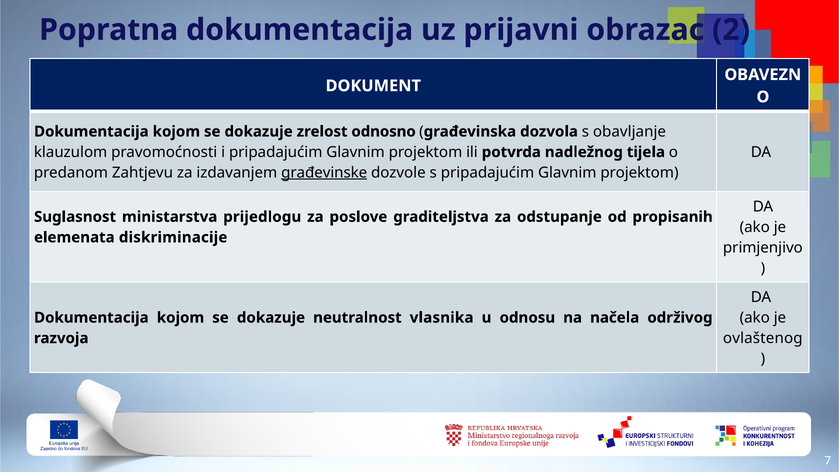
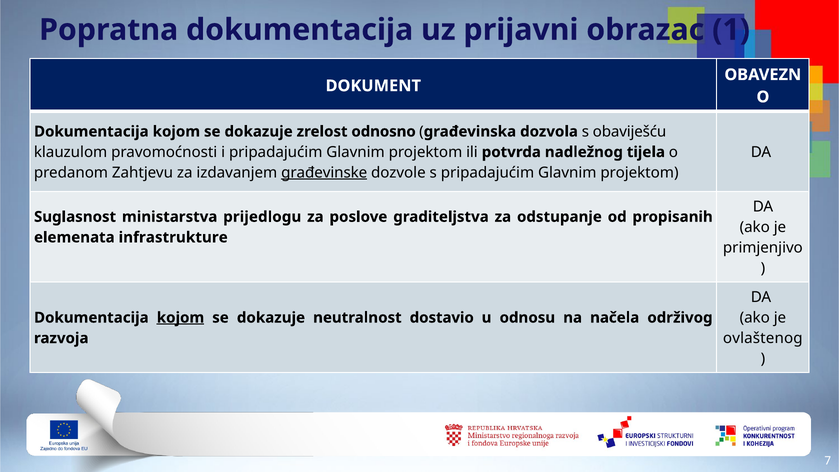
2: 2 -> 1 (731, 30)
obavljanje: obavljanje -> obaviješću (630, 132)
diskriminacije: diskriminacije -> infrastrukture (173, 237)
kojom underline: none -> present (180, 318)
vlasnika: vlasnika -> dostavio (442, 318)
